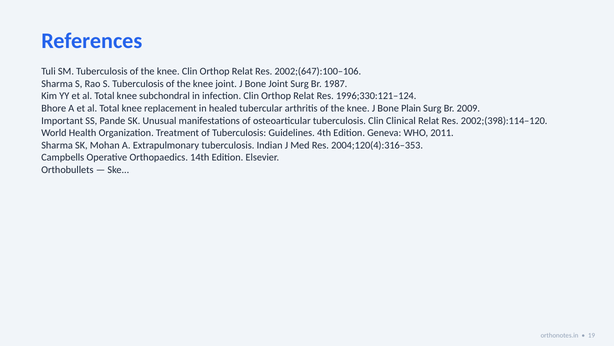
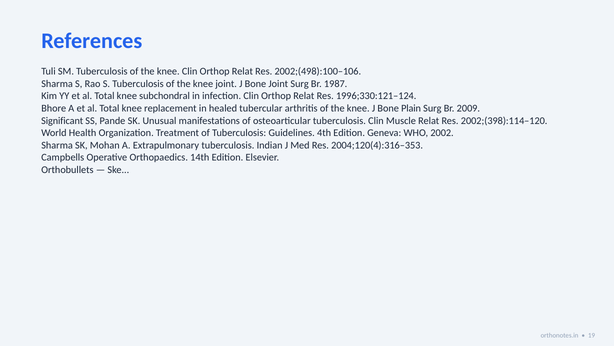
2002;(647):100–106: 2002;(647):100–106 -> 2002;(498):100–106 (318, 71)
Important: Important -> Significant (62, 120)
Clinical: Clinical -> Muscle (401, 120)
2011: 2011 -> 2002 (442, 133)
